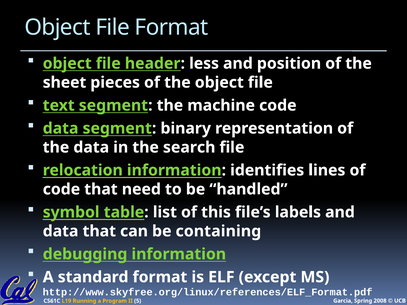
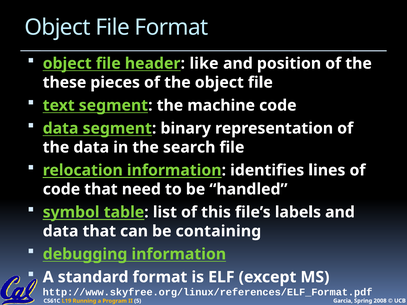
less: less -> like (204, 64)
sheet: sheet -> these (65, 83)
